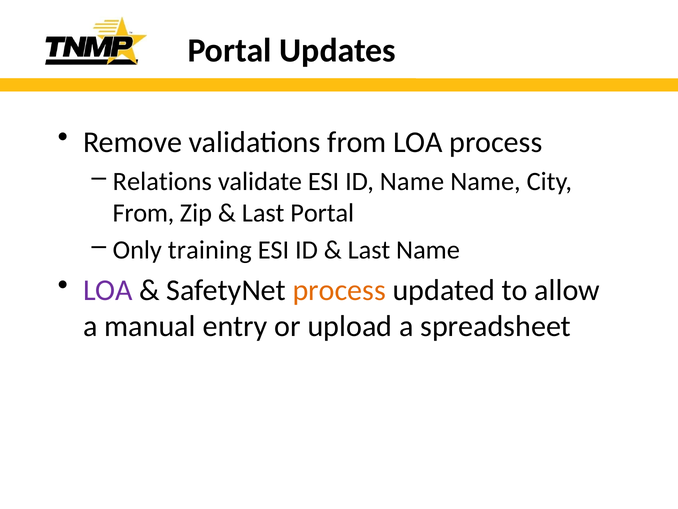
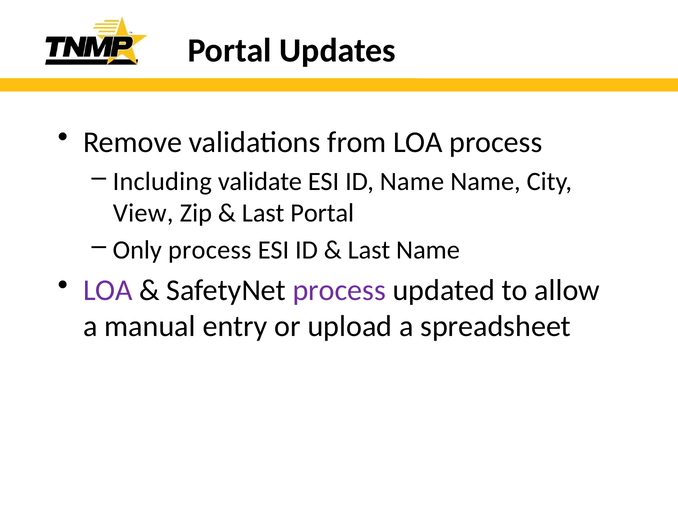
Relations: Relations -> Including (162, 181)
From: From -> View (143, 213)
Only training: training -> process (210, 250)
process colour: orange -> purple (339, 290)
